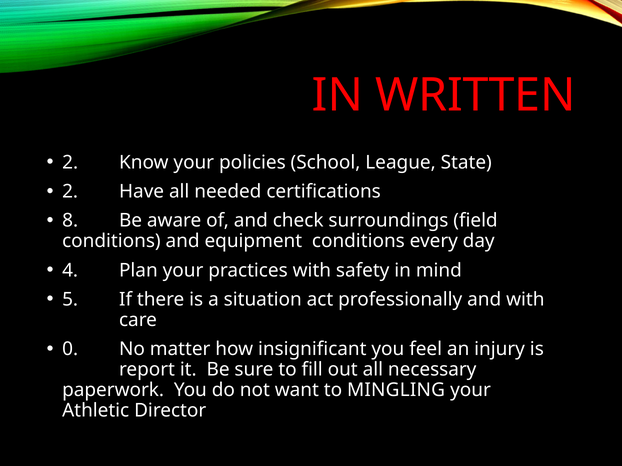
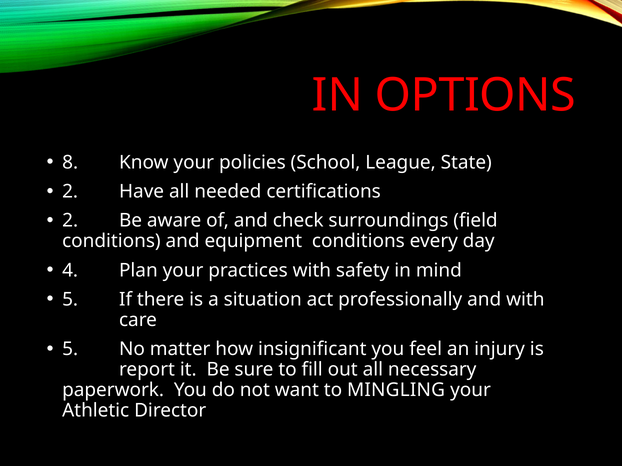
WRITTEN: WRITTEN -> OPTIONS (475, 96)
2: 2 -> 8 (70, 163)
8: 8 -> 2 (70, 221)
0: 0 -> 5 (70, 349)
